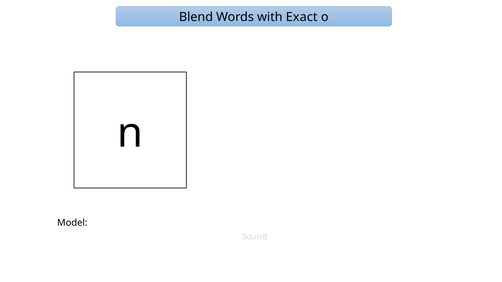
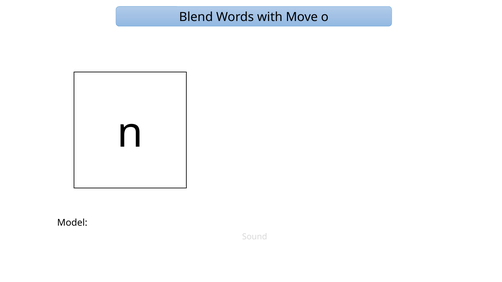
Exact: Exact -> Move (302, 17)
